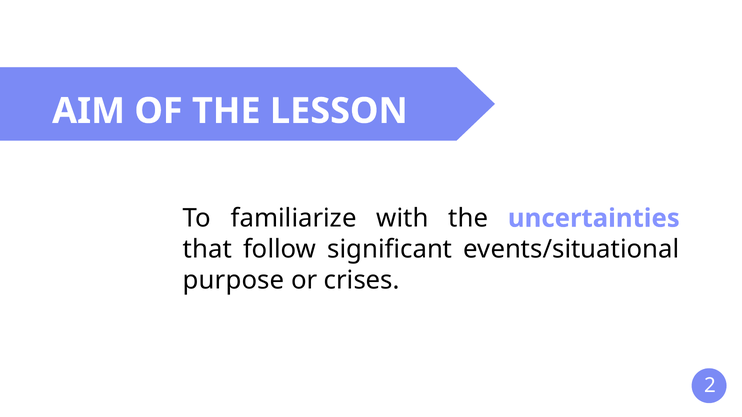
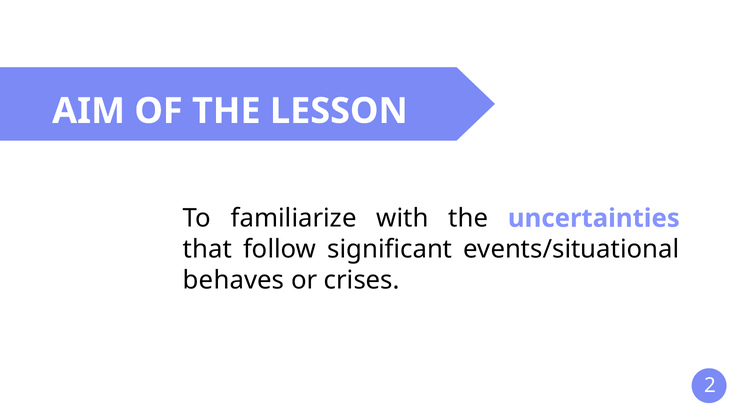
purpose: purpose -> behaves (234, 280)
